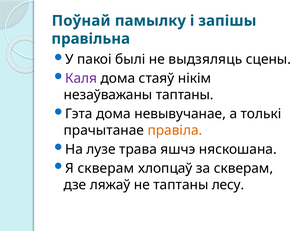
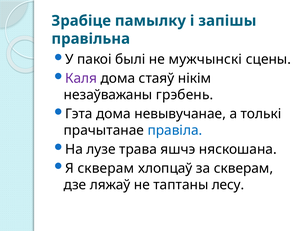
Поўнай: Поўнай -> Зрабіце (81, 21)
выдзяляць: выдзяляць -> мужчынскі (205, 59)
незаўважаны таптаны: таптаны -> грэбень (185, 95)
правіла colour: orange -> blue (175, 130)
